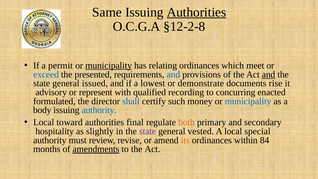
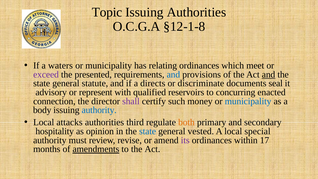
Same: Same -> Topic (107, 12)
Authorities underline: present -> none (197, 12)
§12-2-8: §12-2-8 -> §12-1-8 (184, 26)
permit: permit -> waters (60, 66)
municipality underline: present -> none (109, 66)
exceed colour: blue -> purple (46, 74)
issued: issued -> statute (95, 83)
lowest: lowest -> directs (153, 83)
demonstrate: demonstrate -> discriminate (201, 83)
rise: rise -> seal (276, 83)
recording: recording -> reservoirs (186, 92)
formulated: formulated -> connection (54, 101)
shall colour: blue -> purple (131, 101)
toward: toward -> attacks (70, 122)
final: final -> third (135, 122)
slightly: slightly -> opinion (100, 131)
state colour: purple -> blue (148, 131)
its colour: orange -> purple (185, 140)
84: 84 -> 17 (265, 140)
